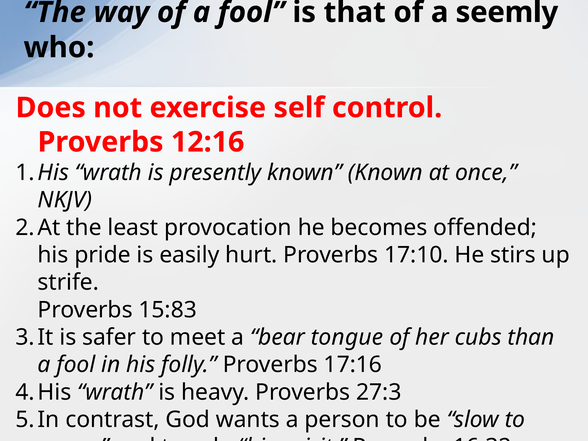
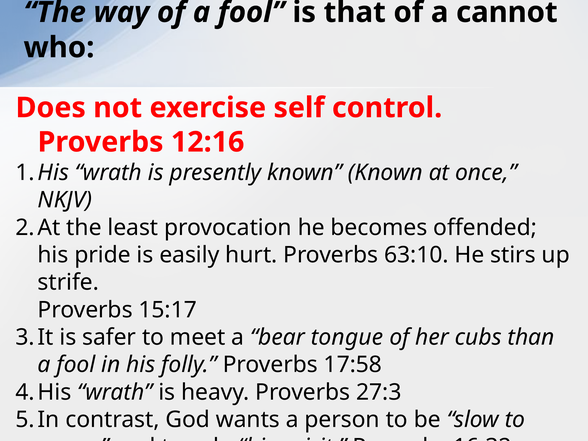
seemly: seemly -> cannot (507, 12)
17:10: 17:10 -> 63:10 (416, 255)
15:83: 15:83 -> 15:17 (168, 310)
17:16: 17:16 -> 17:58 (353, 365)
